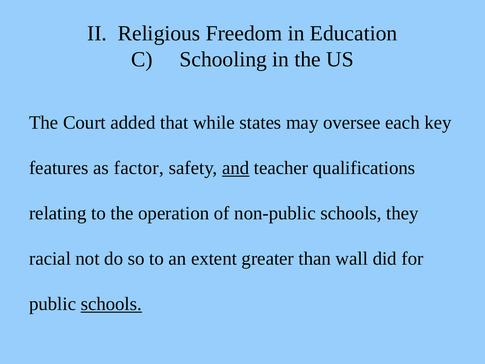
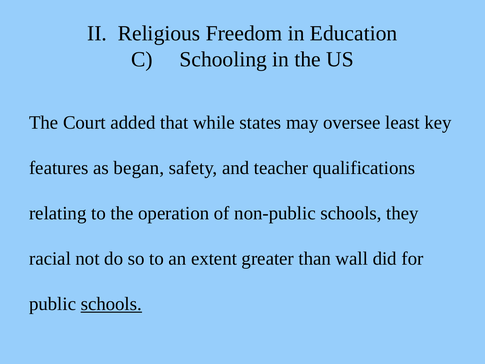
each: each -> least (403, 123)
factor: factor -> began (139, 168)
and underline: present -> none (236, 168)
